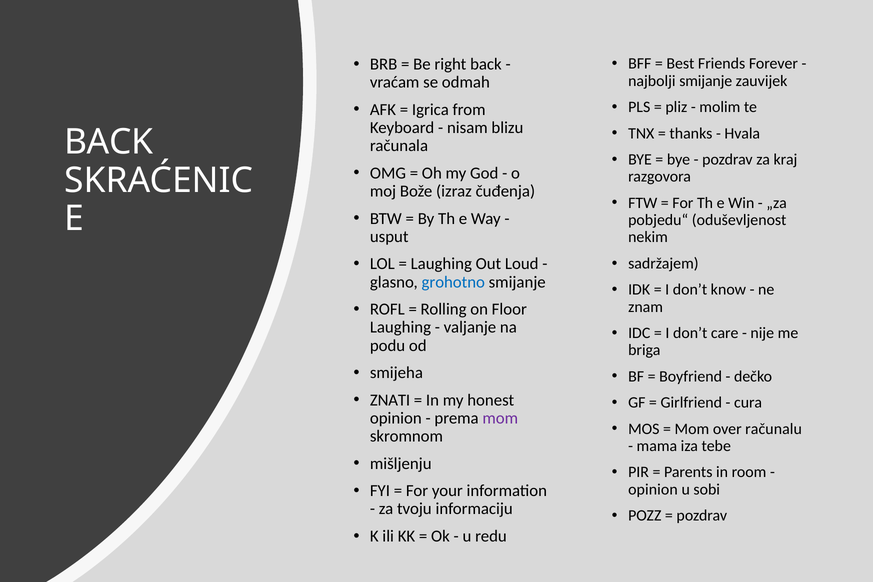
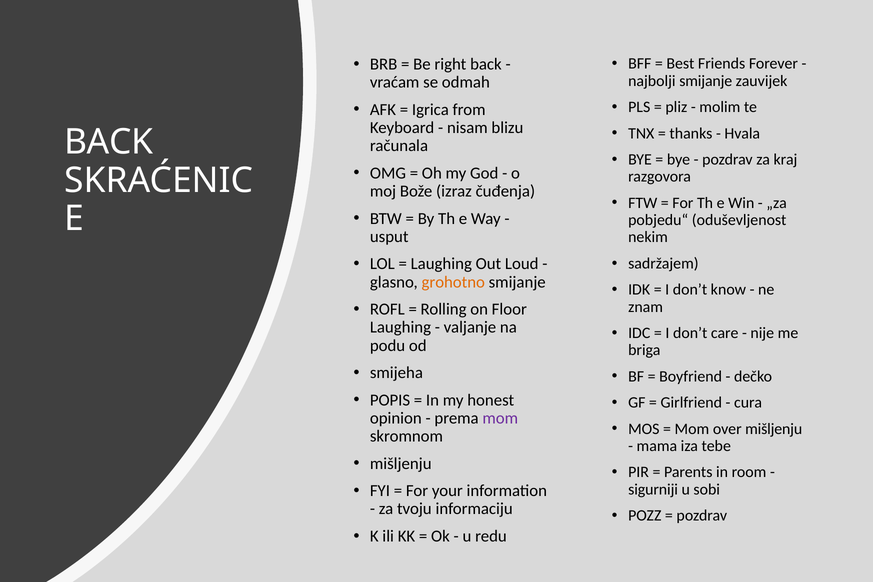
grohotno colour: blue -> orange (453, 282)
ZNATI: ZNATI -> POPIS (390, 400)
over računalu: računalu -> mišljenju (774, 429)
opinion: opinion -> sigurniji (653, 489)
